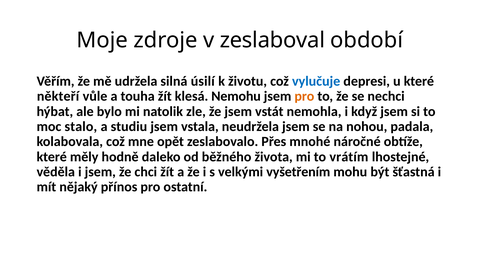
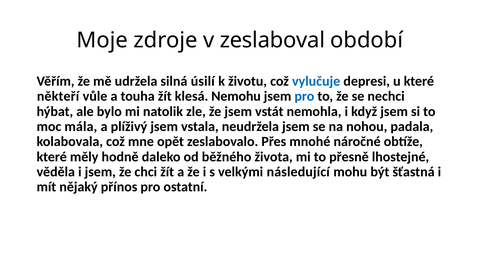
pro colour: orange -> blue (304, 96)
stalo: stalo -> mála (81, 127)
studiu: studiu -> plíživý (129, 127)
vrátím: vrátím -> přesně (349, 157)
vyšetřením: vyšetřením -> následující (298, 172)
